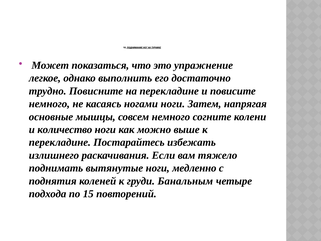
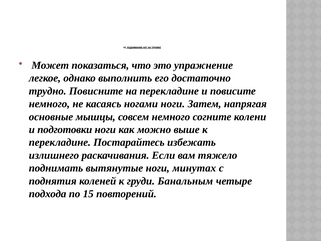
количество: количество -> подготовки (65, 129)
медленно: медленно -> минутах (194, 168)
